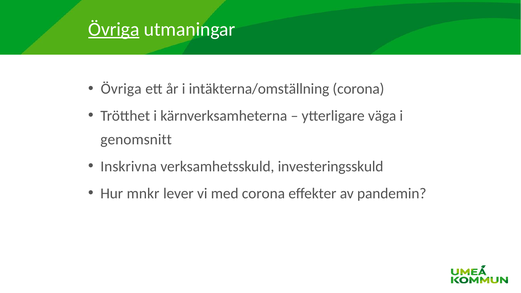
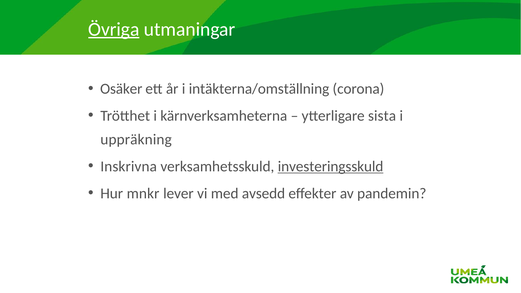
Övriga: Övriga -> Osäker (121, 89)
väga: väga -> sista (382, 116)
genomsnitt: genomsnitt -> uppräkning (136, 140)
investeringsskuld underline: none -> present (331, 166)
med corona: corona -> avsedd (263, 193)
